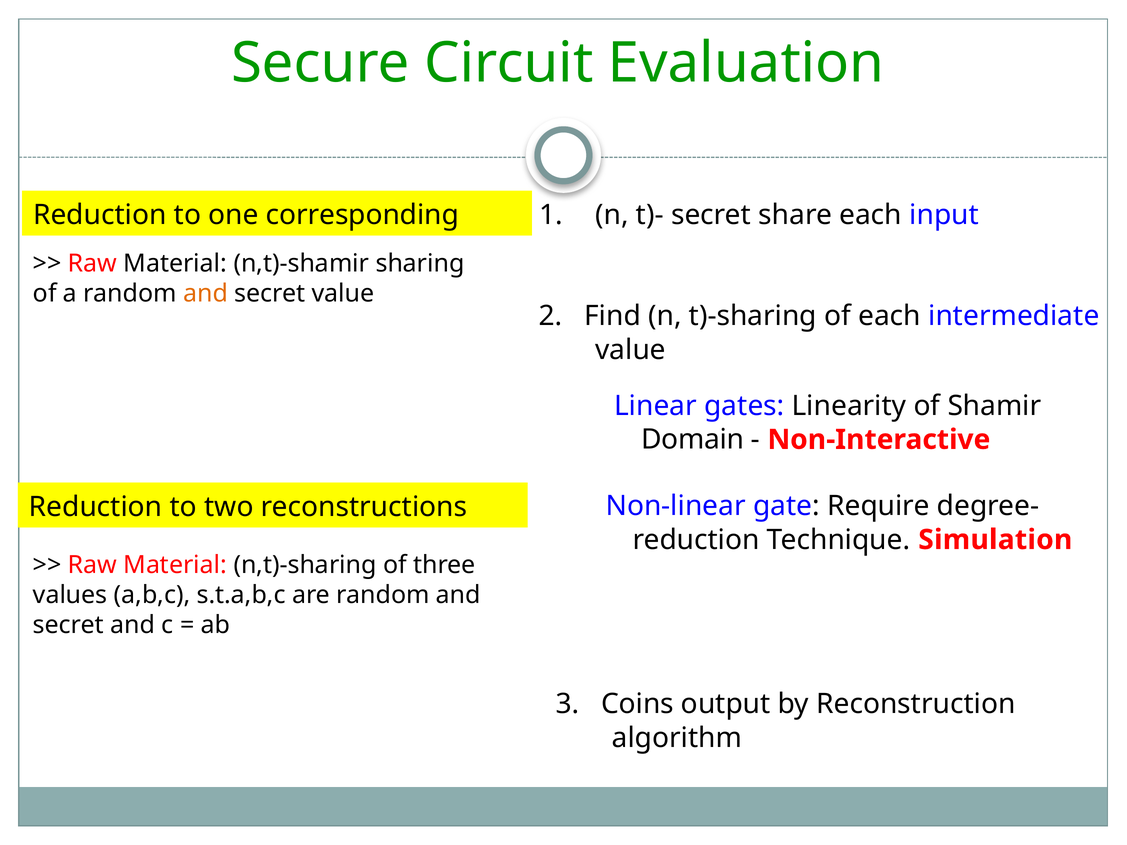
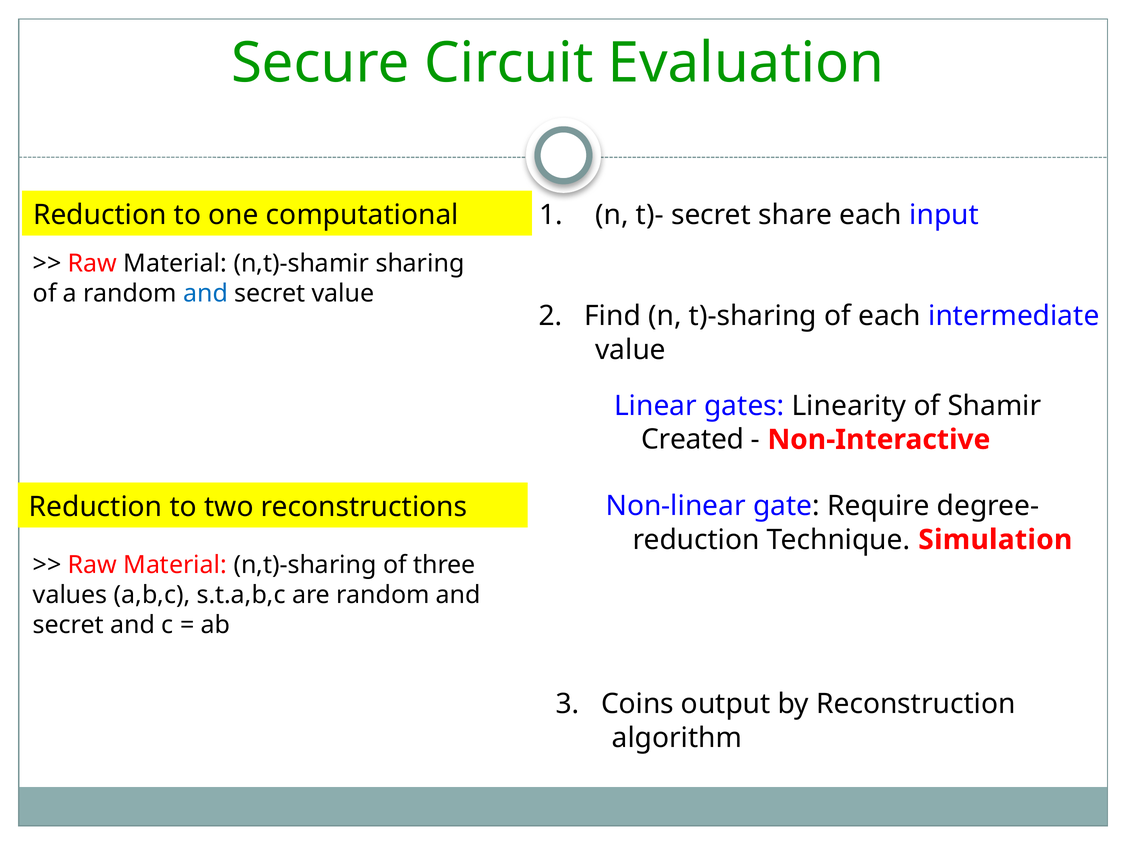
corresponding: corresponding -> computational (362, 215)
and colour: orange -> blue (205, 294)
Domain: Domain -> Created (693, 440)
